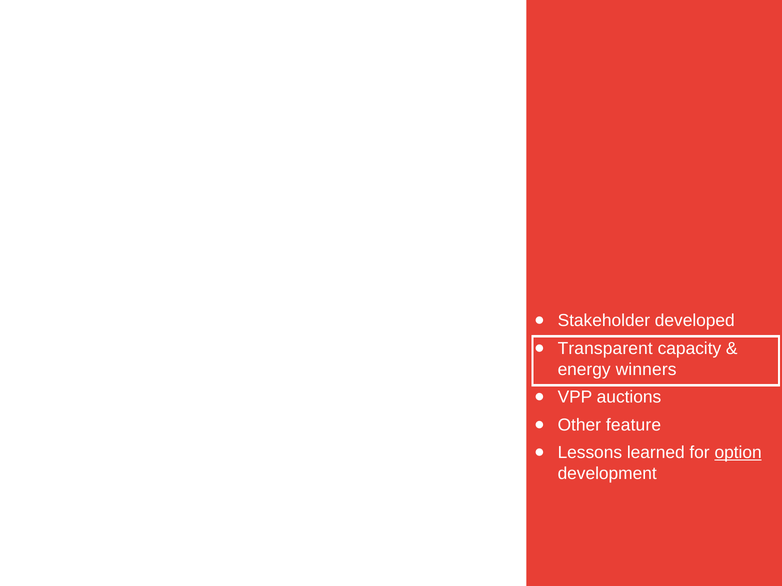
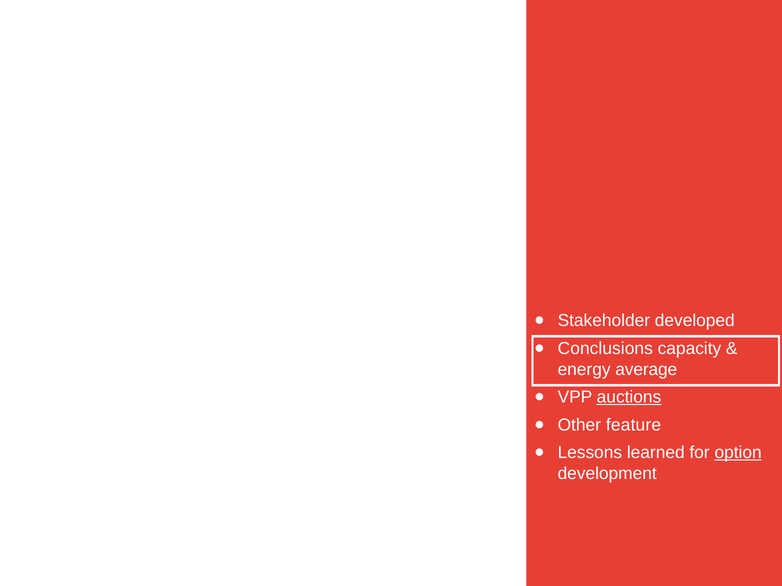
Transparent: Transparent -> Conclusions (605, 349)
winners: winners -> average (646, 370)
auctions underline: none -> present (629, 397)
